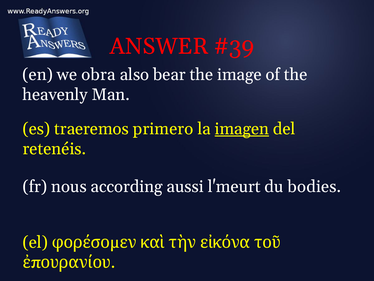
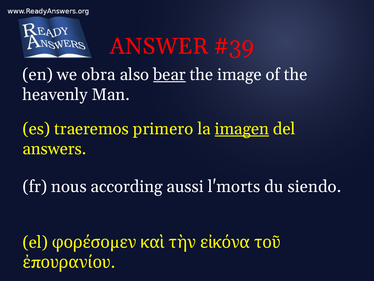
bear underline: none -> present (169, 75)
retenéis: retenéis -> answers (54, 149)
l'meurt: l'meurt -> l'morts (234, 186)
bodies: bodies -> siendo (314, 186)
